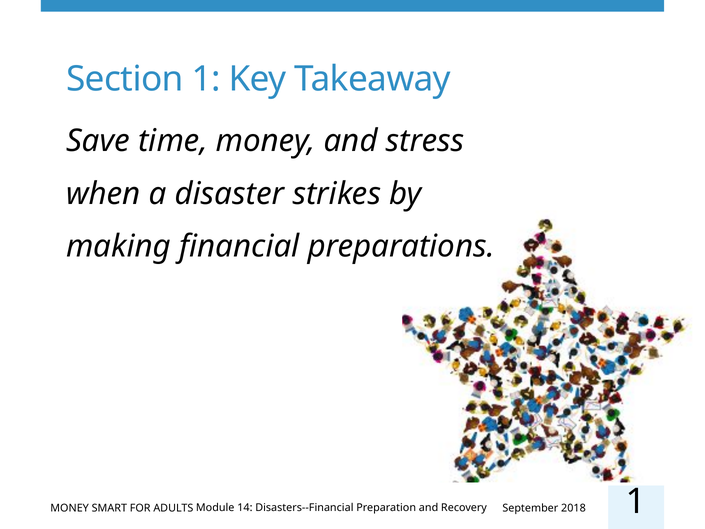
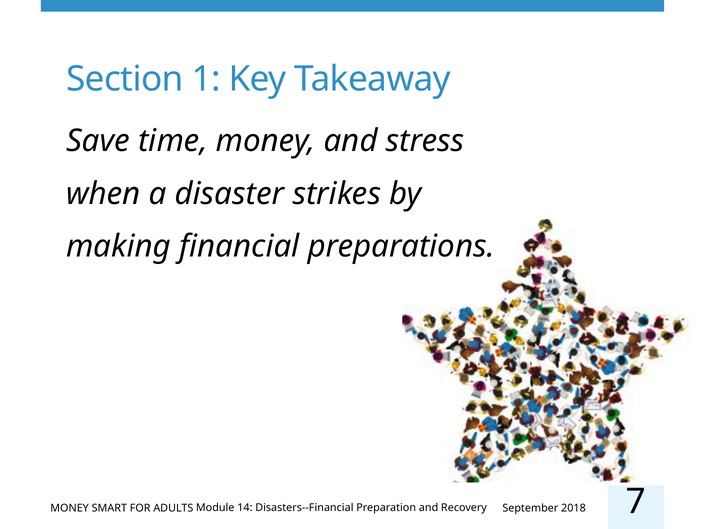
1: 1 -> 7 (636, 501)
